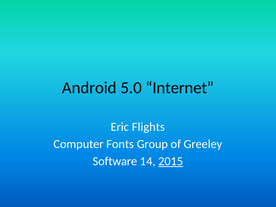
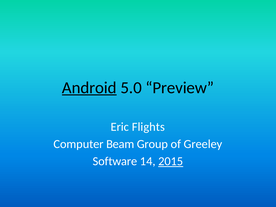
Android underline: none -> present (89, 88)
Internet: Internet -> Preview (180, 88)
Fonts: Fonts -> Beam (120, 144)
